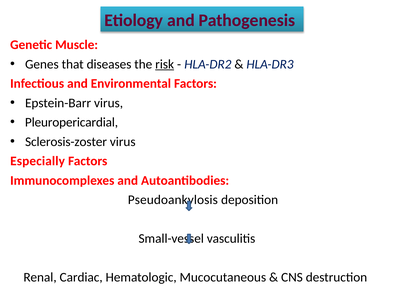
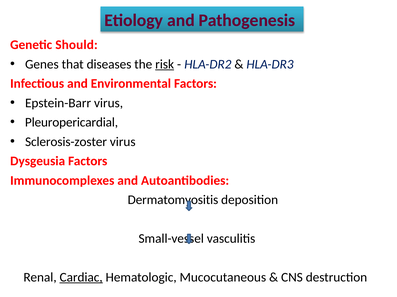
Muscle: Muscle -> Should (76, 45)
Especially: Especially -> Dysgeusia (38, 161)
Pseudoankylosis: Pseudoankylosis -> Dermatomyositis (173, 200)
Cardiac underline: none -> present (81, 278)
